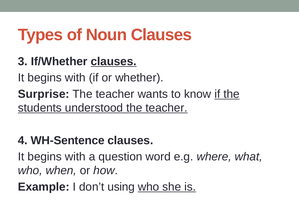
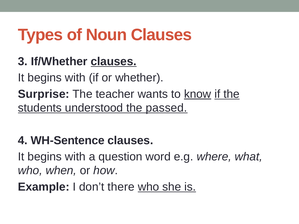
know underline: none -> present (198, 94)
understood the teacher: teacher -> passed (166, 108)
using: using -> there (121, 187)
